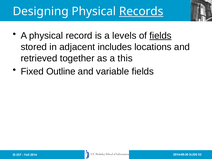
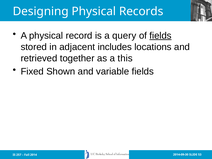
Records underline: present -> none (141, 11)
levels: levels -> query (124, 36)
Outline: Outline -> Shown (61, 71)
